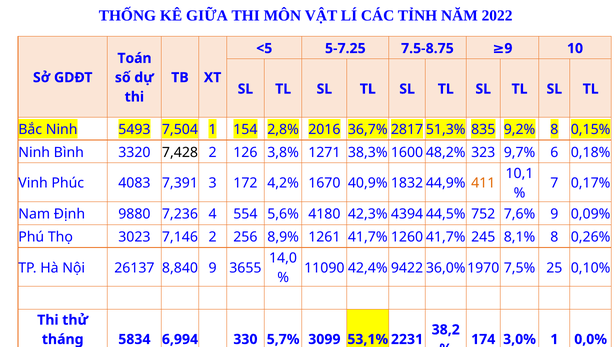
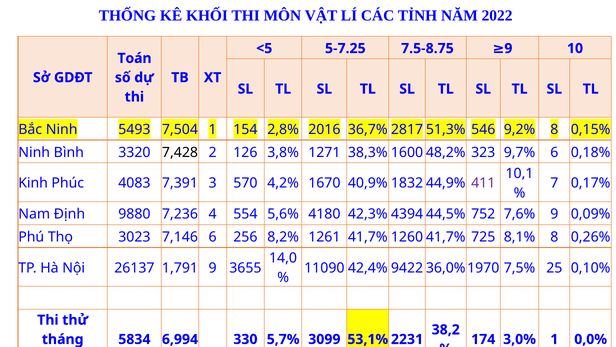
GIỮA: GIỮA -> KHỐI (207, 16)
835: 835 -> 546 (483, 129)
Vinh: Vinh -> Kinh (33, 183)
172: 172 -> 570 (245, 183)
411 colour: orange -> purple (483, 183)
7,146 2: 2 -> 6 (213, 237)
8,9%: 8,9% -> 8,2% (283, 237)
245: 245 -> 725 (483, 237)
8,840: 8,840 -> 1,791 (180, 268)
